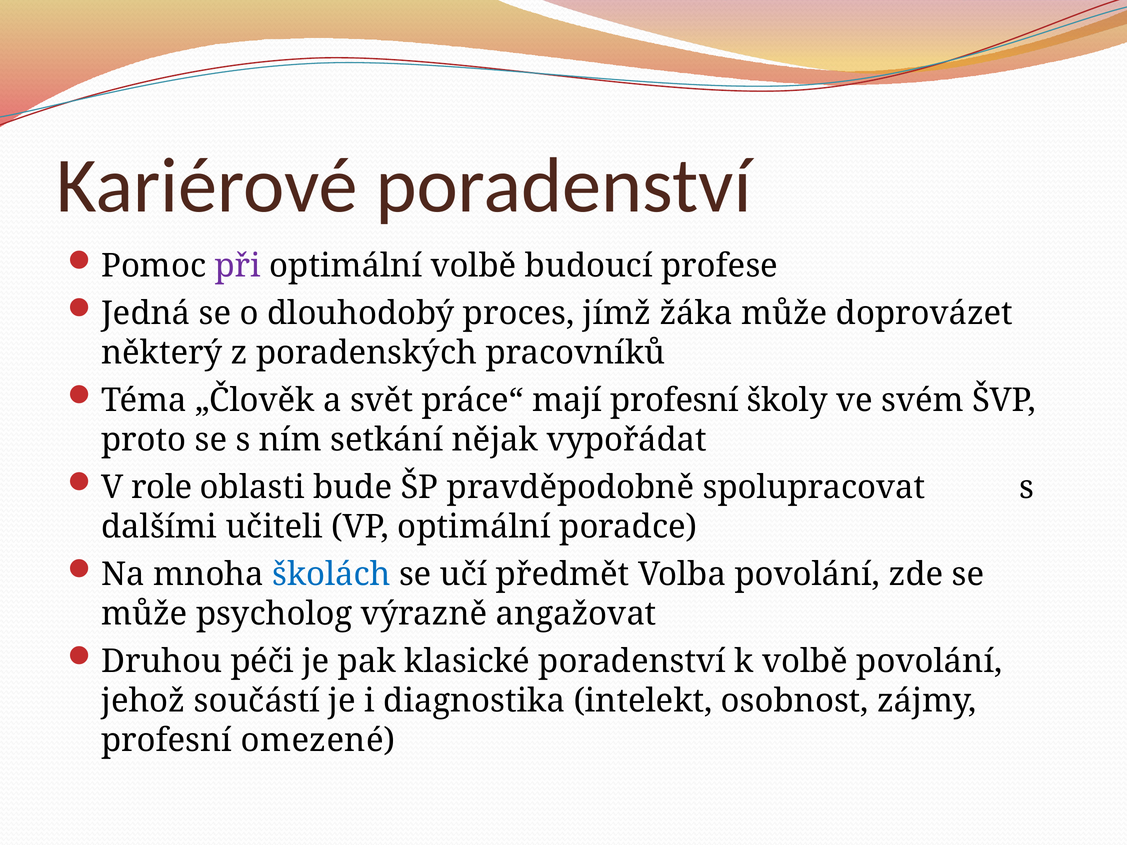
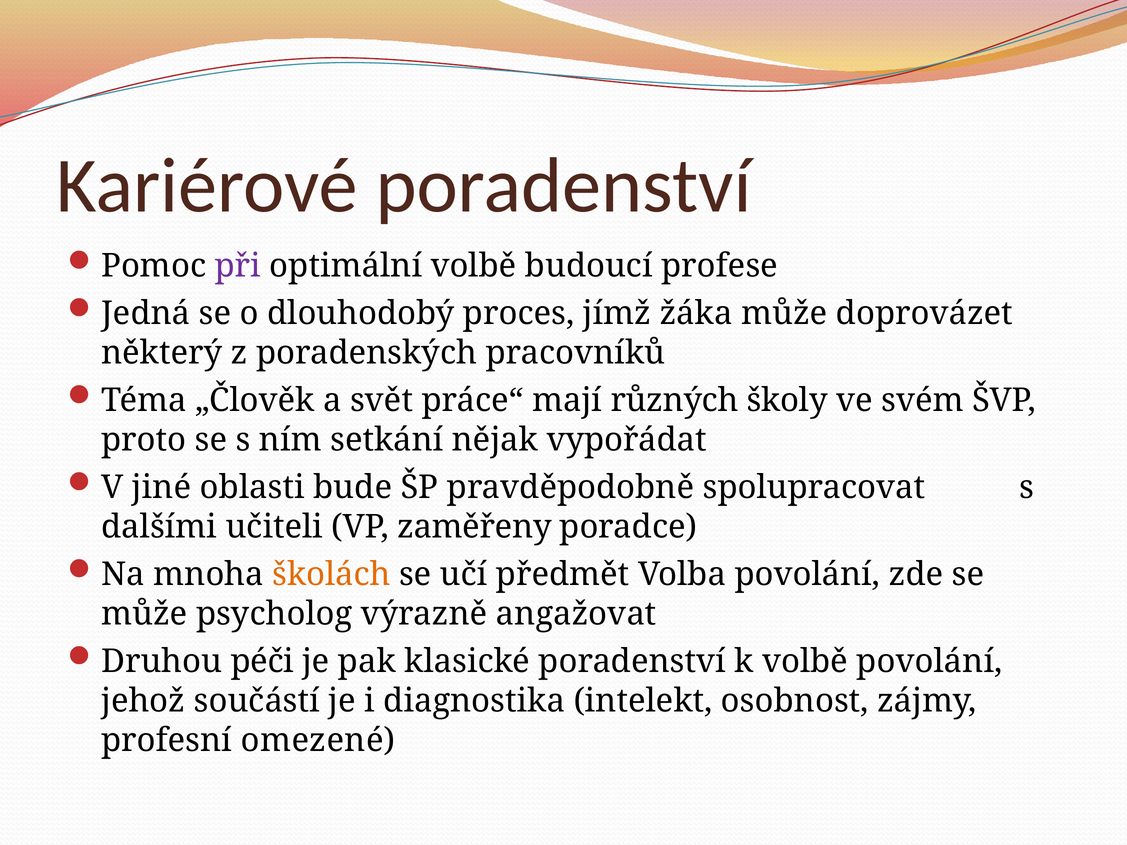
mají profesní: profesní -> různých (675, 401)
role: role -> jiné (162, 488)
VP optimální: optimální -> zaměřeny (474, 527)
školách colour: blue -> orange (331, 575)
